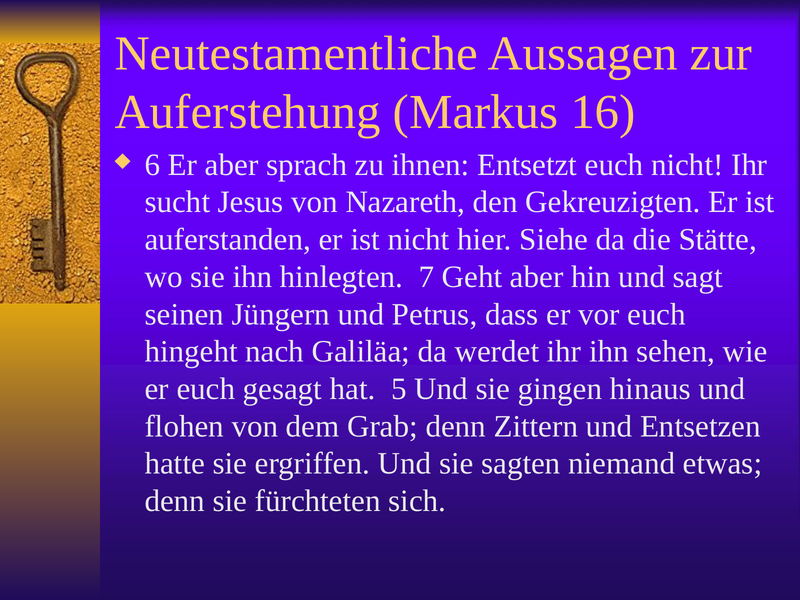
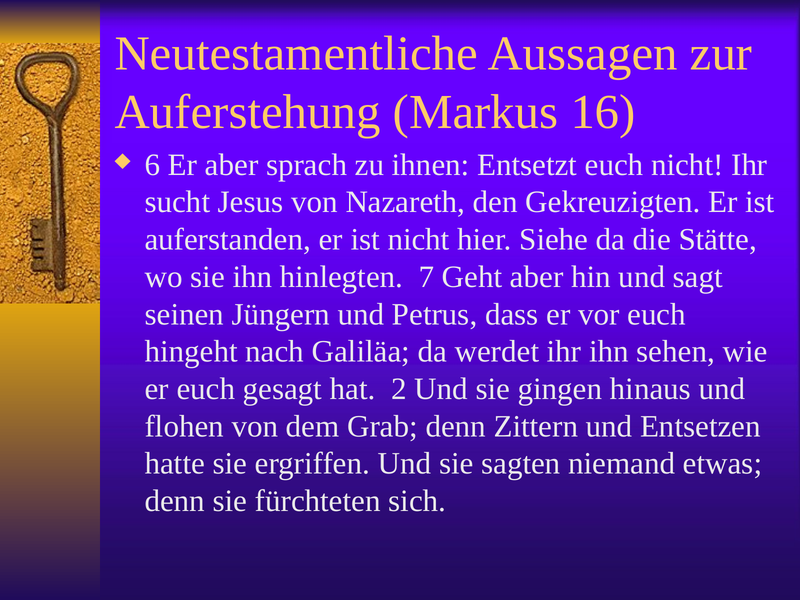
5: 5 -> 2 (399, 389)
